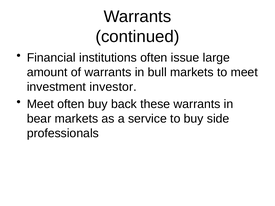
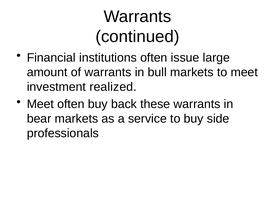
investor: investor -> realized (113, 87)
